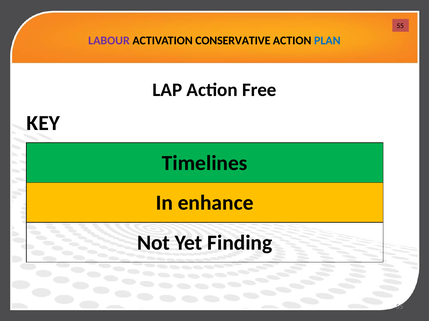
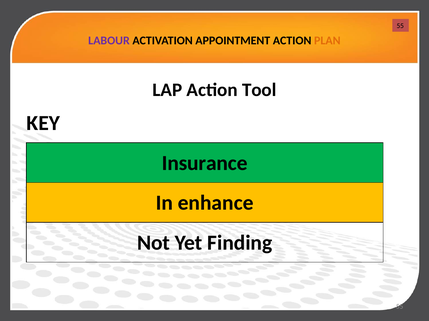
CONSERVATIVE: CONSERVATIVE -> APPOINTMENT (233, 41)
PLAN colour: blue -> orange (327, 41)
Free: Free -> Tool (259, 90)
Timelines: Timelines -> Insurance (205, 163)
